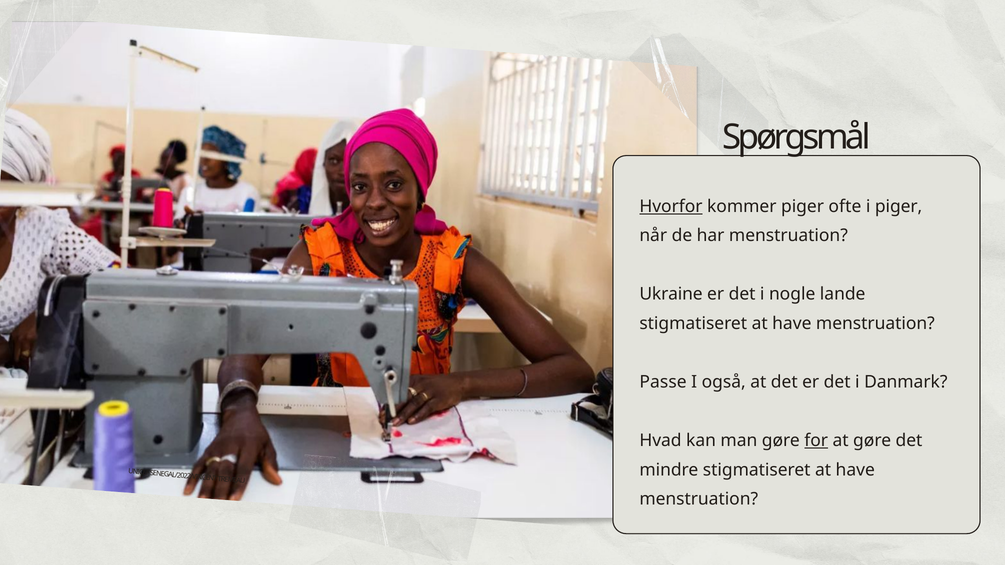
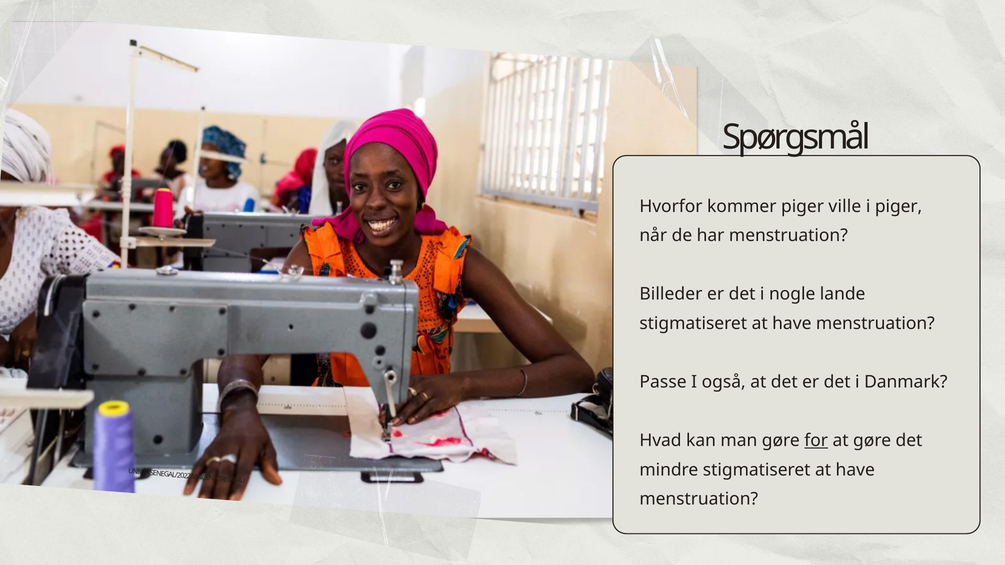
Hvorfor underline: present -> none (671, 206)
ofte: ofte -> ville (845, 206)
Ukraine: Ukraine -> Billeder (671, 294)
